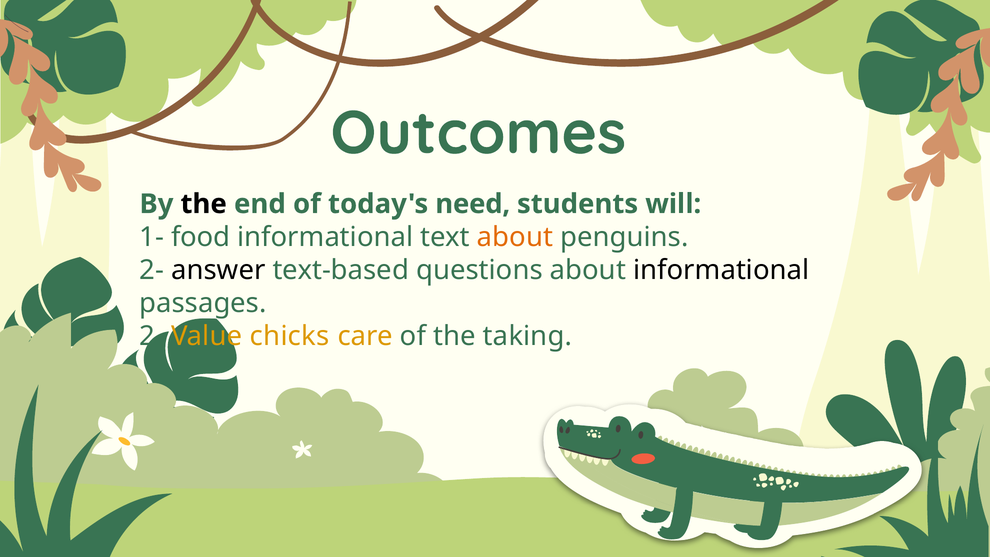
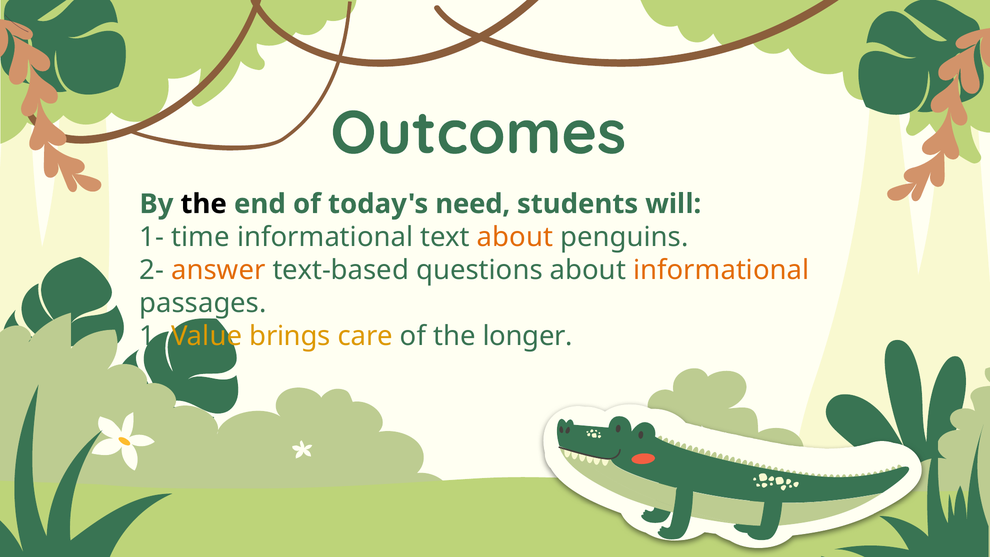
food: food -> time (200, 237)
answer colour: black -> orange (218, 270)
informational colour: black -> orange (721, 270)
2-: 2- -> 1- (152, 336)
chicks: chicks -> brings (290, 336)
taking: taking -> longer (528, 336)
